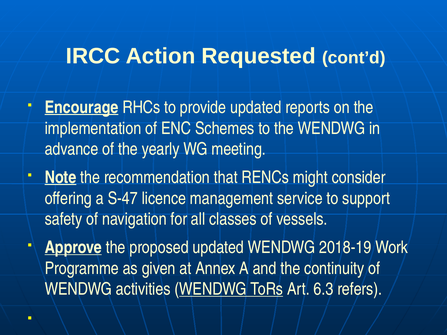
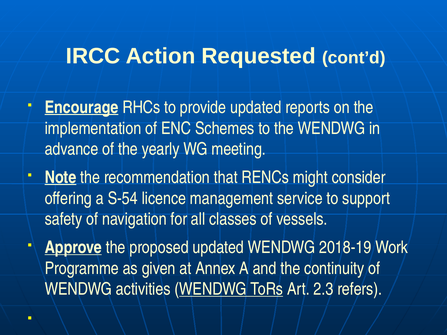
S-47: S-47 -> S-54 (123, 199)
6.3: 6.3 -> 2.3 (324, 289)
